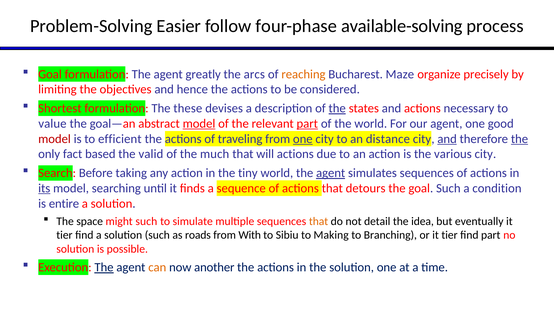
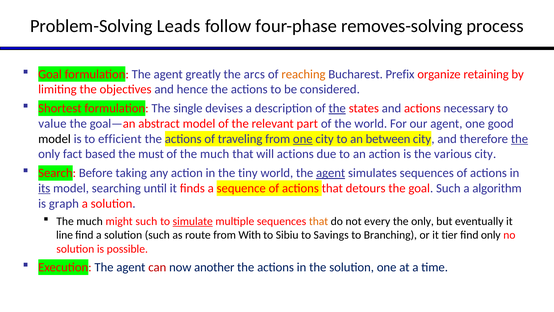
Easier: Easier -> Leads (179, 26)
available-solving: available-solving -> removes-solving (402, 26)
Maze: Maze -> Prefix (400, 74)
precisely: precisely -> retaining (486, 74)
these: these -> single (188, 108)
model underline: present -> none (199, 123)
part underline: present -> none (307, 123)
model colour: red -> black (55, 139)
distance: distance -> between (388, 139)
and underline: present -> none (447, 139)
valid: valid -> must (151, 154)
condition: condition -> algorithm (497, 188)
entire: entire -> graph (64, 203)
space: space -> much (90, 221)
simulate underline: none -> present (193, 221)
detail: detail -> every (377, 221)
idea: idea -> only (422, 221)
tier: tier -> line (65, 235)
roads: roads -> route (198, 235)
Making: Making -> Savings (331, 235)
find part: part -> only (491, 235)
The underline: present -> none (104, 267)
can colour: orange -> red (157, 267)
